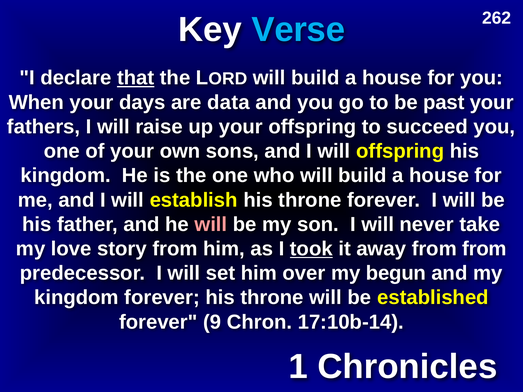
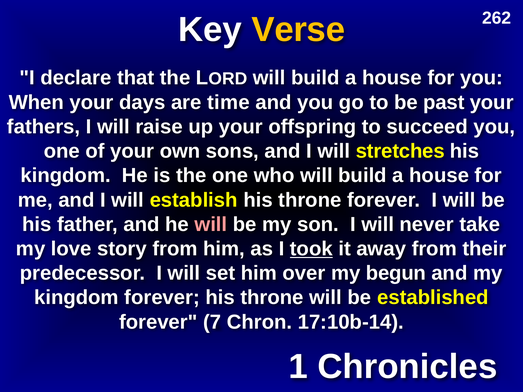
Verse colour: light blue -> yellow (298, 30)
that underline: present -> none (136, 78)
data: data -> time (228, 102)
will offspring: offspring -> stretches (400, 151)
from from: from -> their (484, 249)
9: 9 -> 7 (212, 322)
